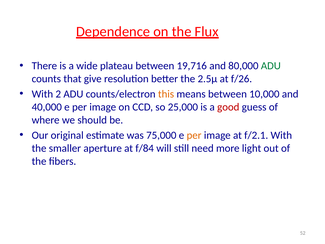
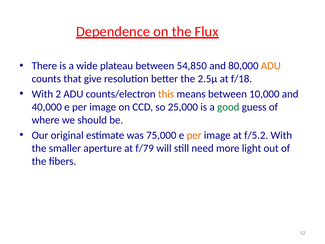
19,716: 19,716 -> 54,850 (192, 66)
ADU colour: green -> orange (271, 66)
f/26: f/26 -> f/18 (241, 79)
good colour: red -> green (228, 107)
f/2.1: f/2.1 -> f/5.2 (256, 135)
f/84: f/84 -> f/79 (145, 148)
